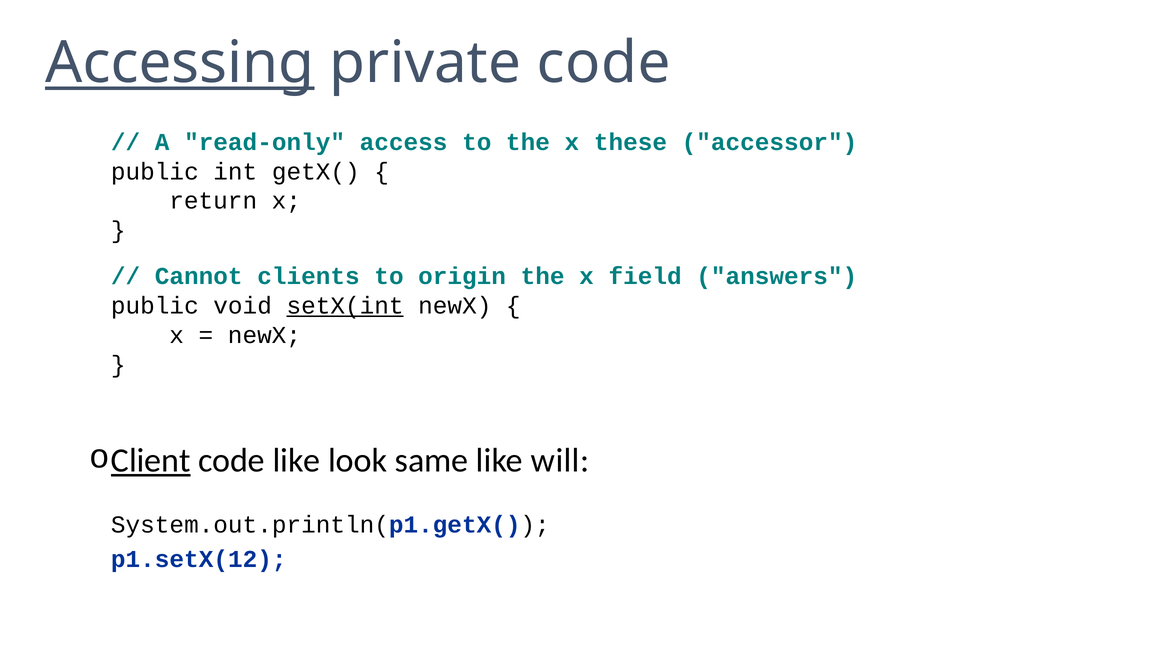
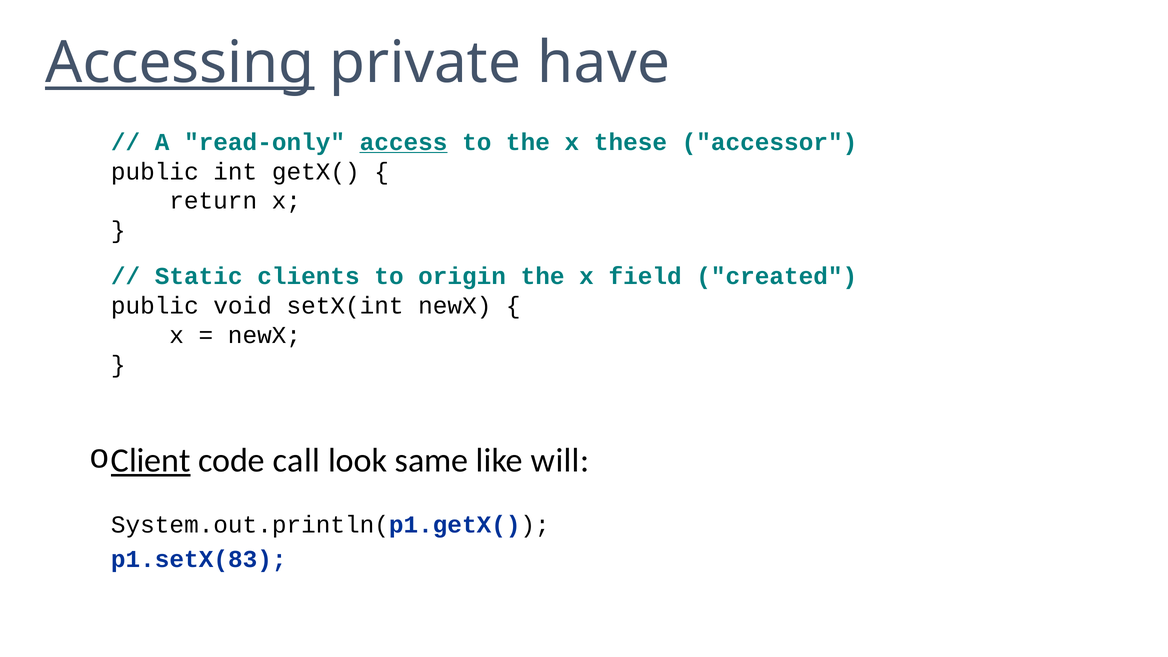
private code: code -> have (604, 63)
access underline: none -> present (404, 142)
Cannot: Cannot -> Static (199, 276)
answers: answers -> created (777, 276)
setX(int underline: present -> none (345, 306)
code like: like -> call (296, 461)
p1.setX(12: p1.setX(12 -> p1.setX(83 (199, 559)
